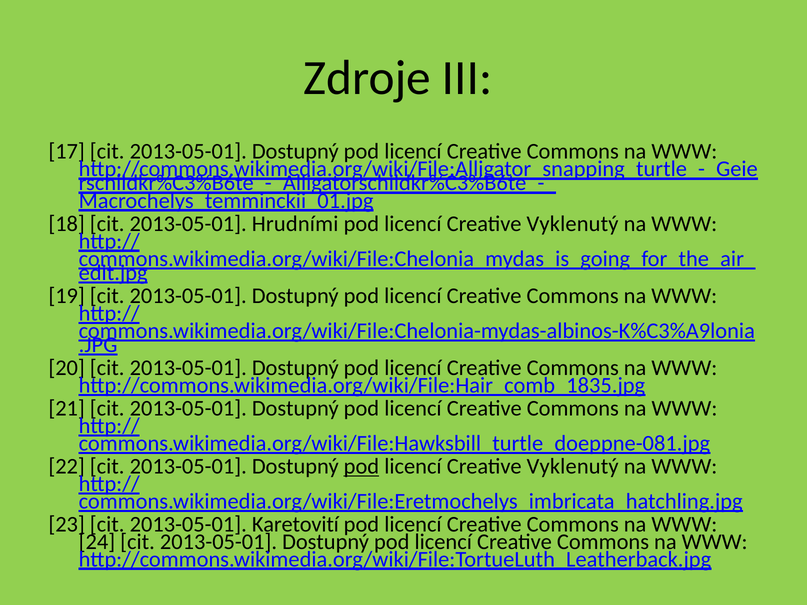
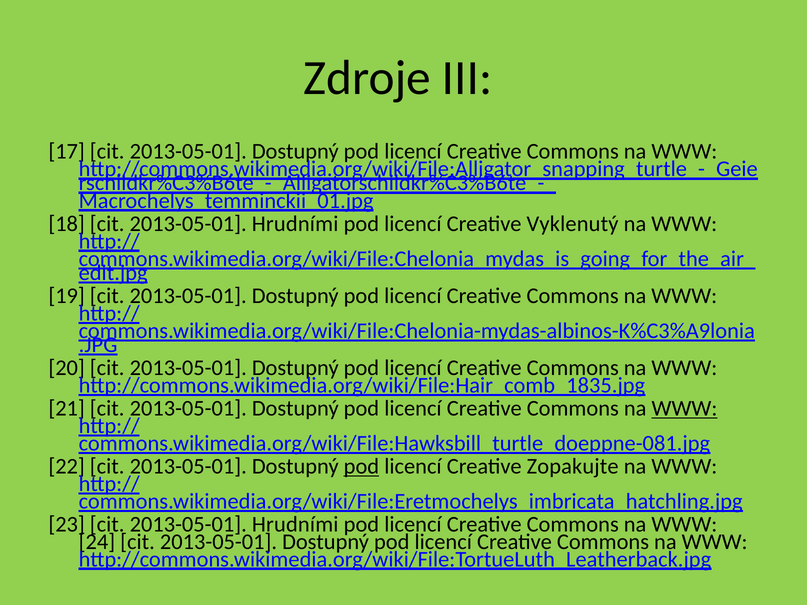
WWW underline: none -> present (685, 409)
Vyklenutý: Vyklenutý -> Zopakujte (573, 467)
23 cit 2013-05-01 Karetovití: Karetovití -> Hrudními (295, 525)
